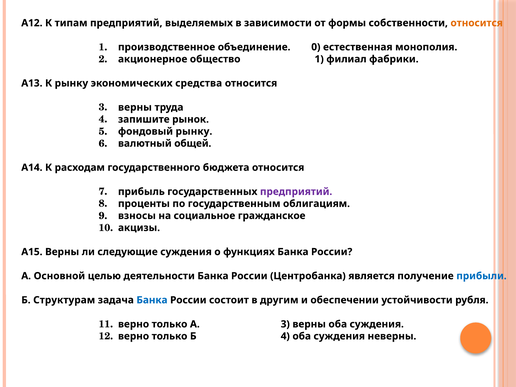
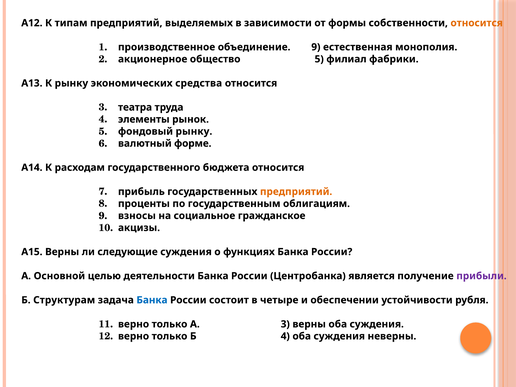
объединение 0: 0 -> 9 (316, 47)
общество 1: 1 -> 5 (319, 59)
верны: верны -> театра (135, 107)
запишите: запишите -> элементы (144, 119)
общей: общей -> форме (193, 143)
предприятий colour: purple -> orange (296, 192)
прибыли colour: blue -> purple (481, 276)
другим: другим -> четыре (279, 300)
